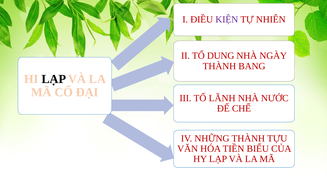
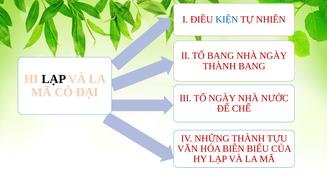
KIỆN colour: purple -> blue (227, 20)
TỔ DUNG: DUNG -> BANG (221, 56)
TỔ LÃNH: LÃNH -> NGÀY (222, 98)
TIỀN: TIỀN -> BIÊN (234, 149)
